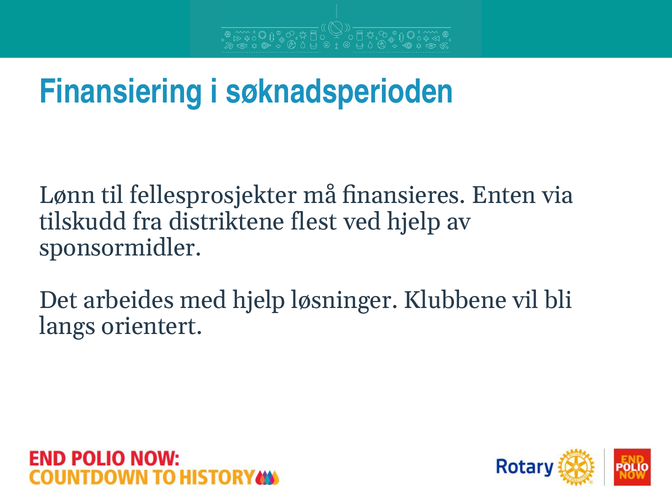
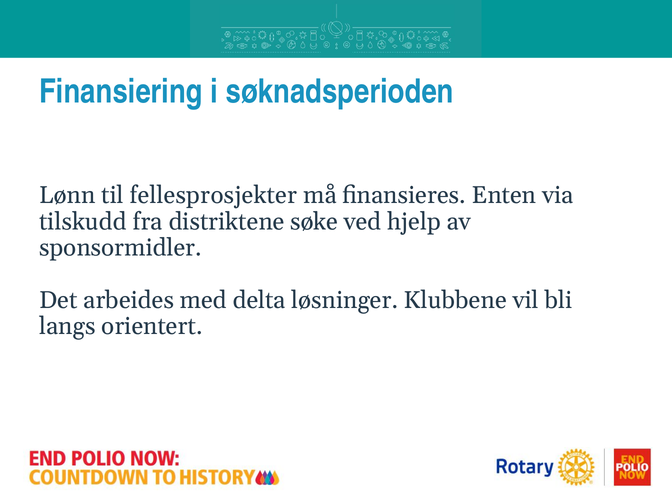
flest: flest -> søke (314, 222)
med hjelp: hjelp -> delta (259, 300)
